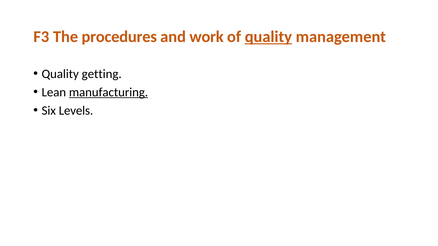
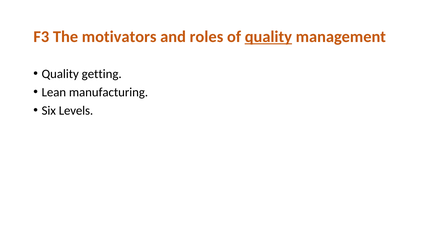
procedures: procedures -> motivators (119, 37)
work: work -> roles (206, 37)
manufacturing underline: present -> none (109, 92)
